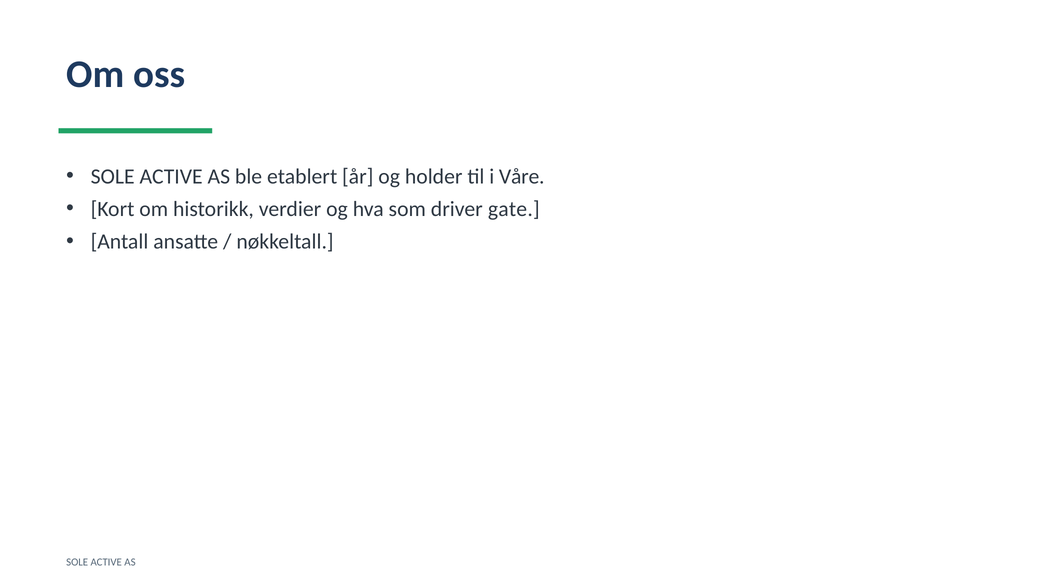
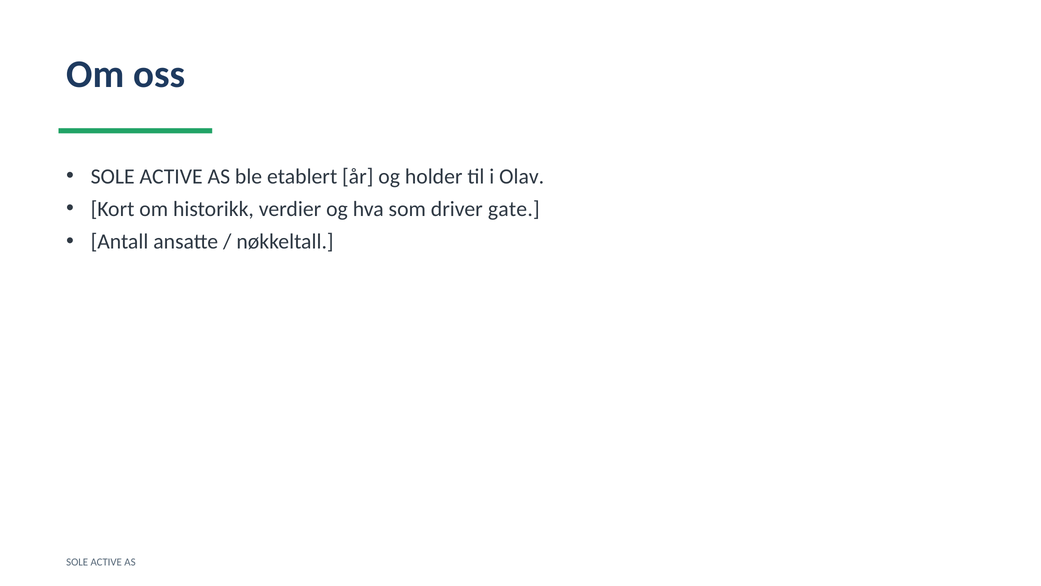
Våre: Våre -> Olav (522, 176)
